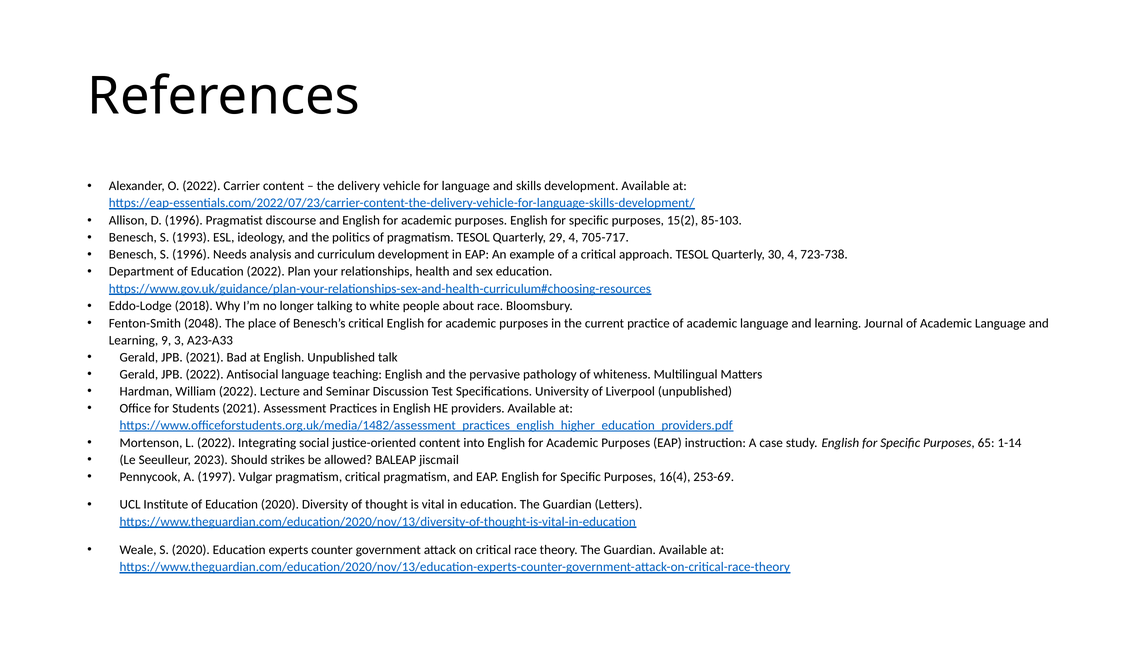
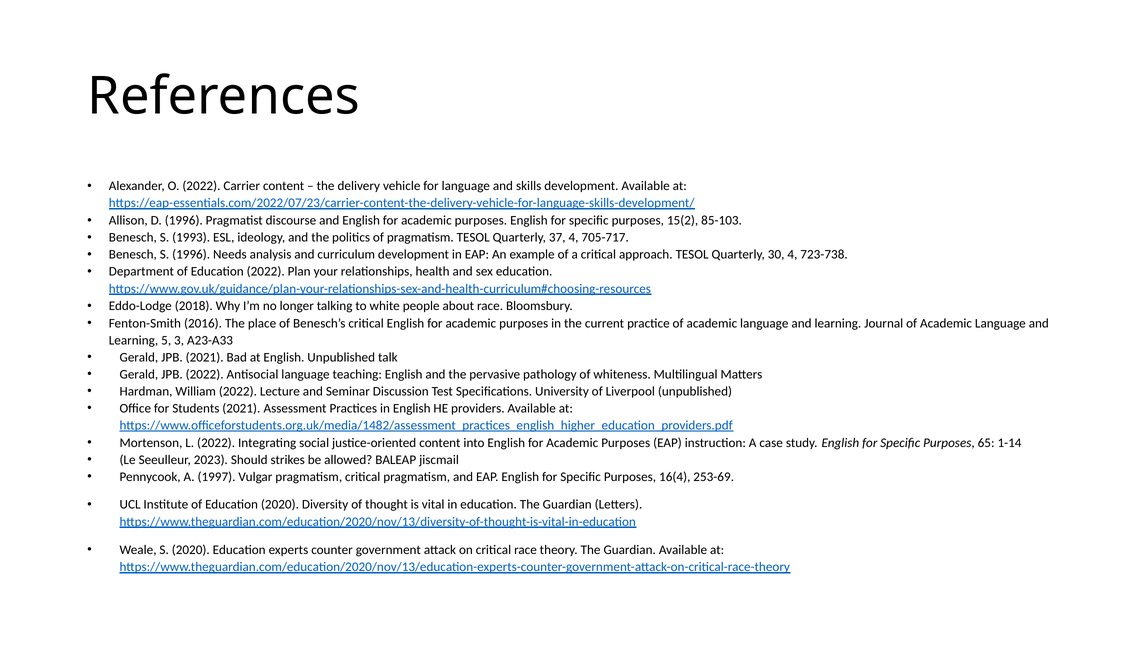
29: 29 -> 37 (557, 237)
2048: 2048 -> 2016 (203, 323)
9: 9 -> 5 (166, 340)
